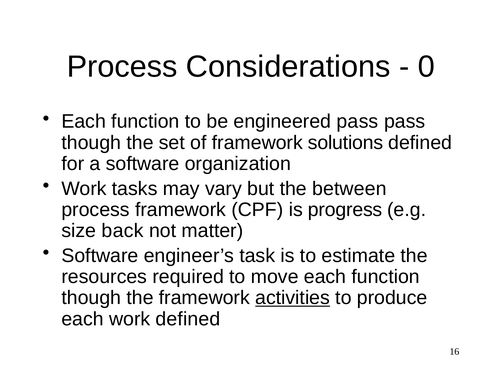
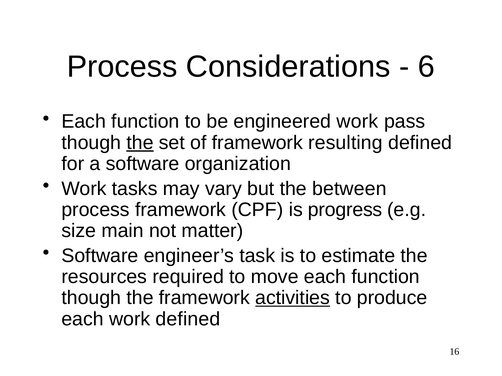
0: 0 -> 6 (426, 67)
engineered pass: pass -> work (357, 122)
the underline: none -> present (140, 143)
solutions: solutions -> resulting (345, 143)
back: back -> main (123, 231)
